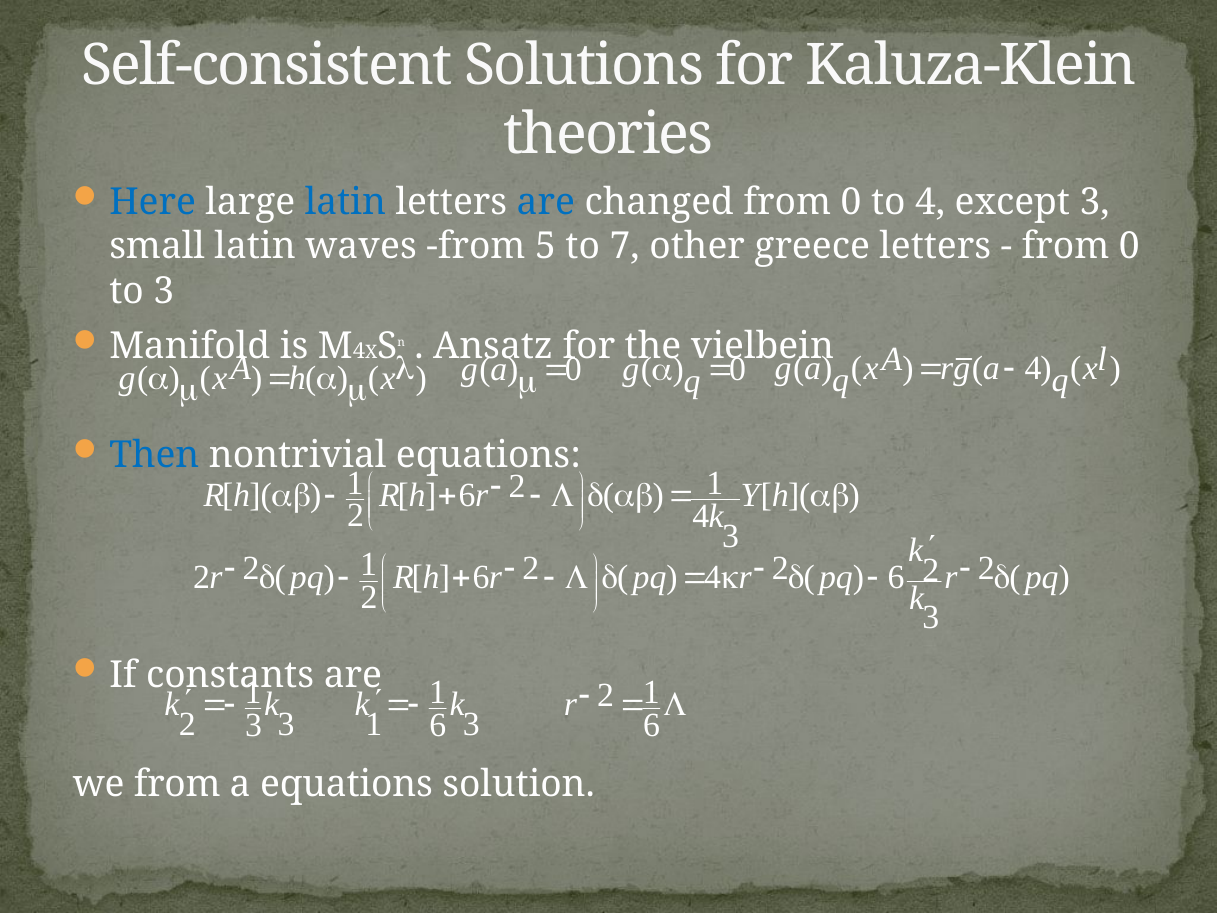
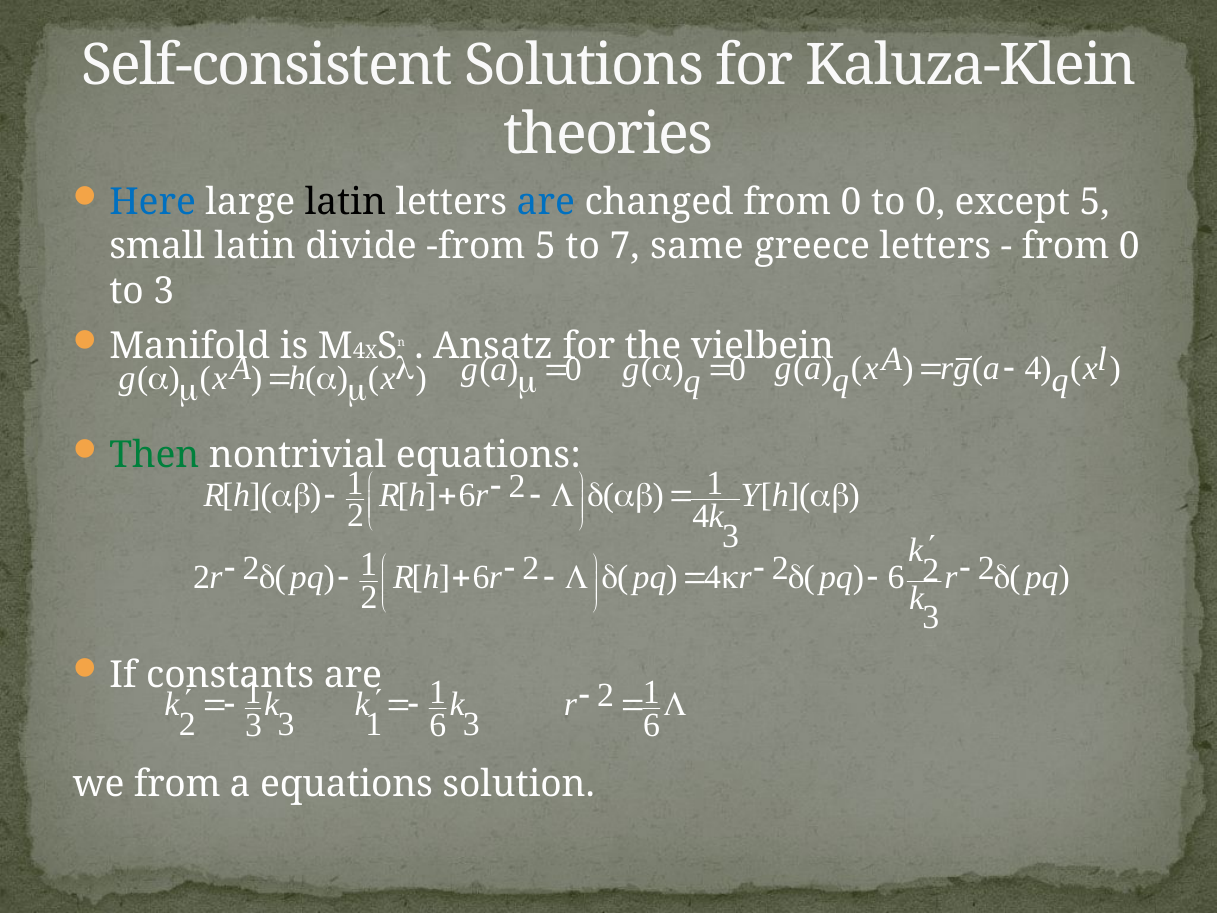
latin colour: blue -> black (345, 202)
to 4: 4 -> 0 (930, 202)
except 3: 3 -> 5 (1095, 202)
waves: waves -> divide (361, 247)
other: other -> same (697, 247)
Then colour: blue -> green (154, 456)
